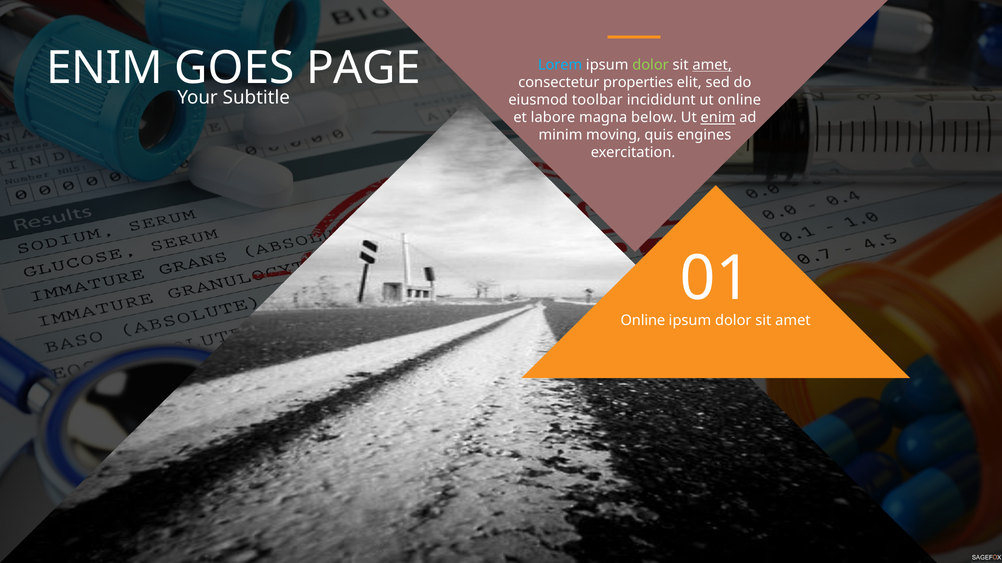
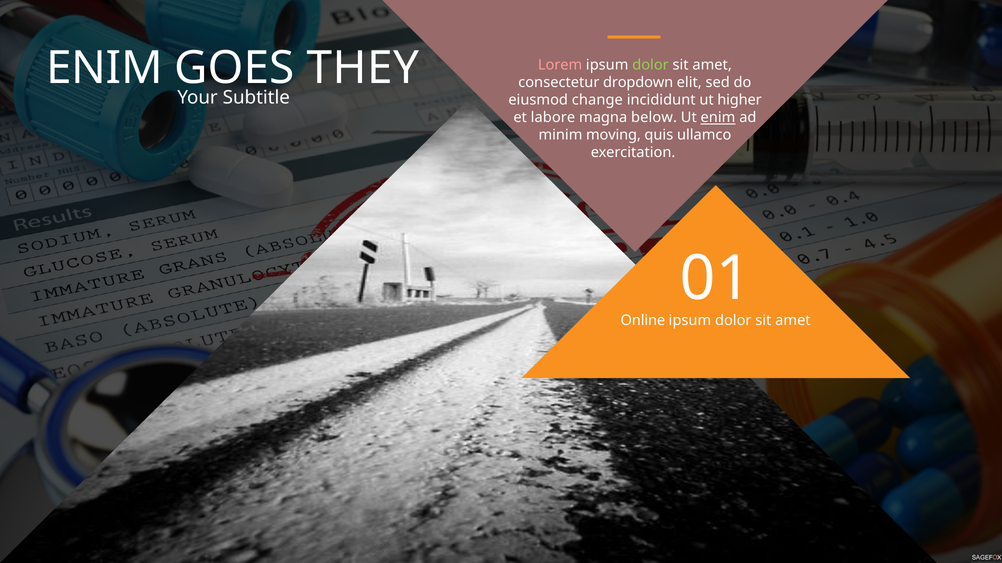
PAGE: PAGE -> THEY (363, 68)
Lorem colour: light blue -> pink (560, 65)
amet underline: present -> none (712, 65)
properties: properties -> dropdown (638, 83)
toolbar: toolbar -> change (597, 100)
ut online: online -> higher (740, 100)
engines: engines -> ullamco (704, 135)
